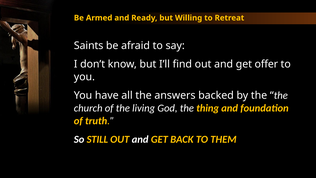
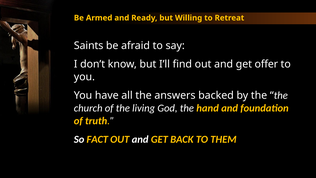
thing: thing -> hand (208, 108)
STILL: STILL -> FACT (97, 139)
